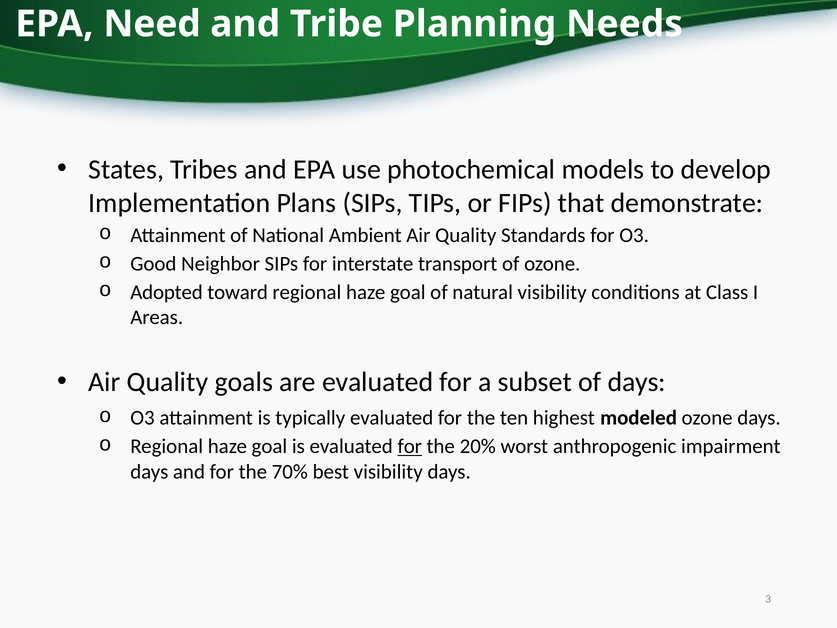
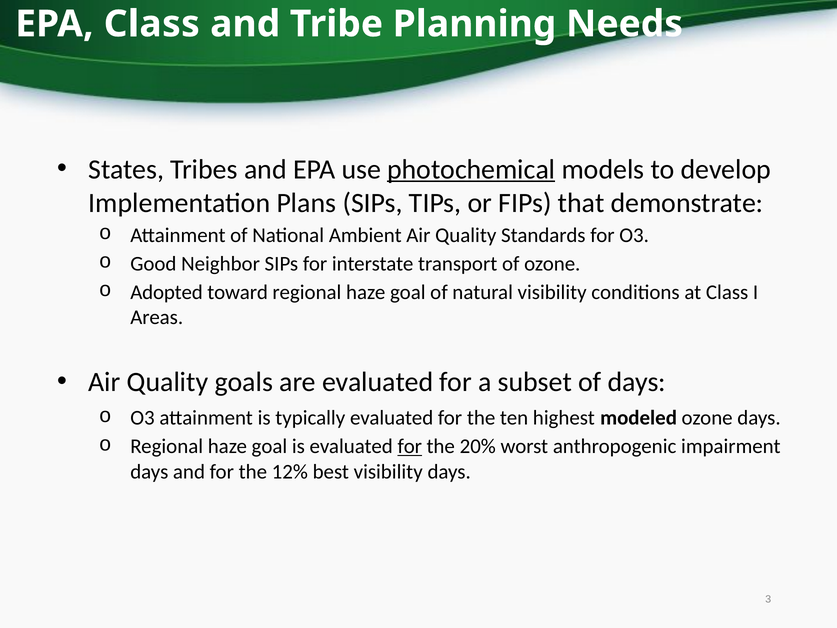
EPA Need: Need -> Class (152, 24)
photochemical underline: none -> present (471, 169)
70%: 70% -> 12% (290, 472)
